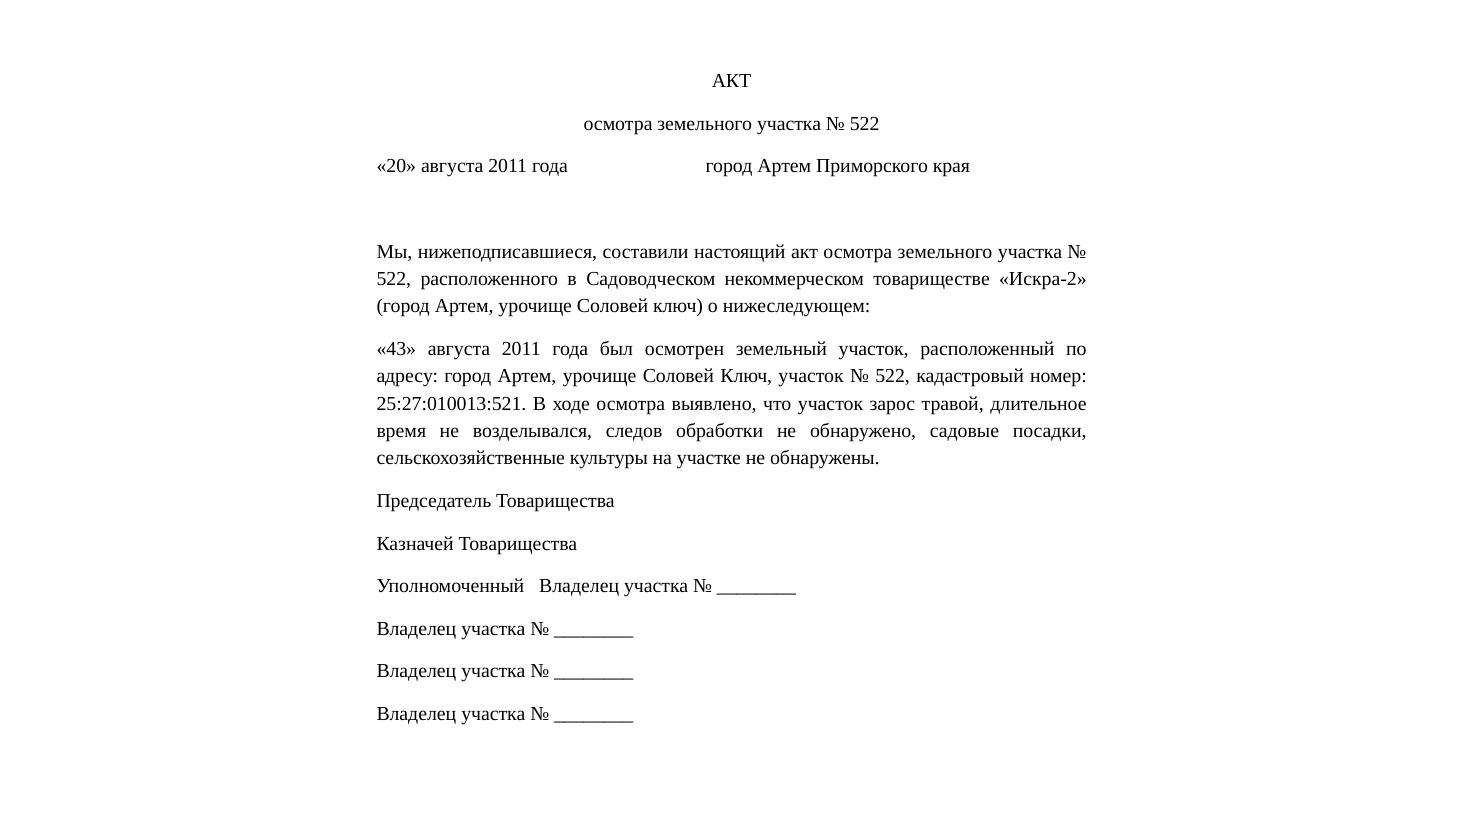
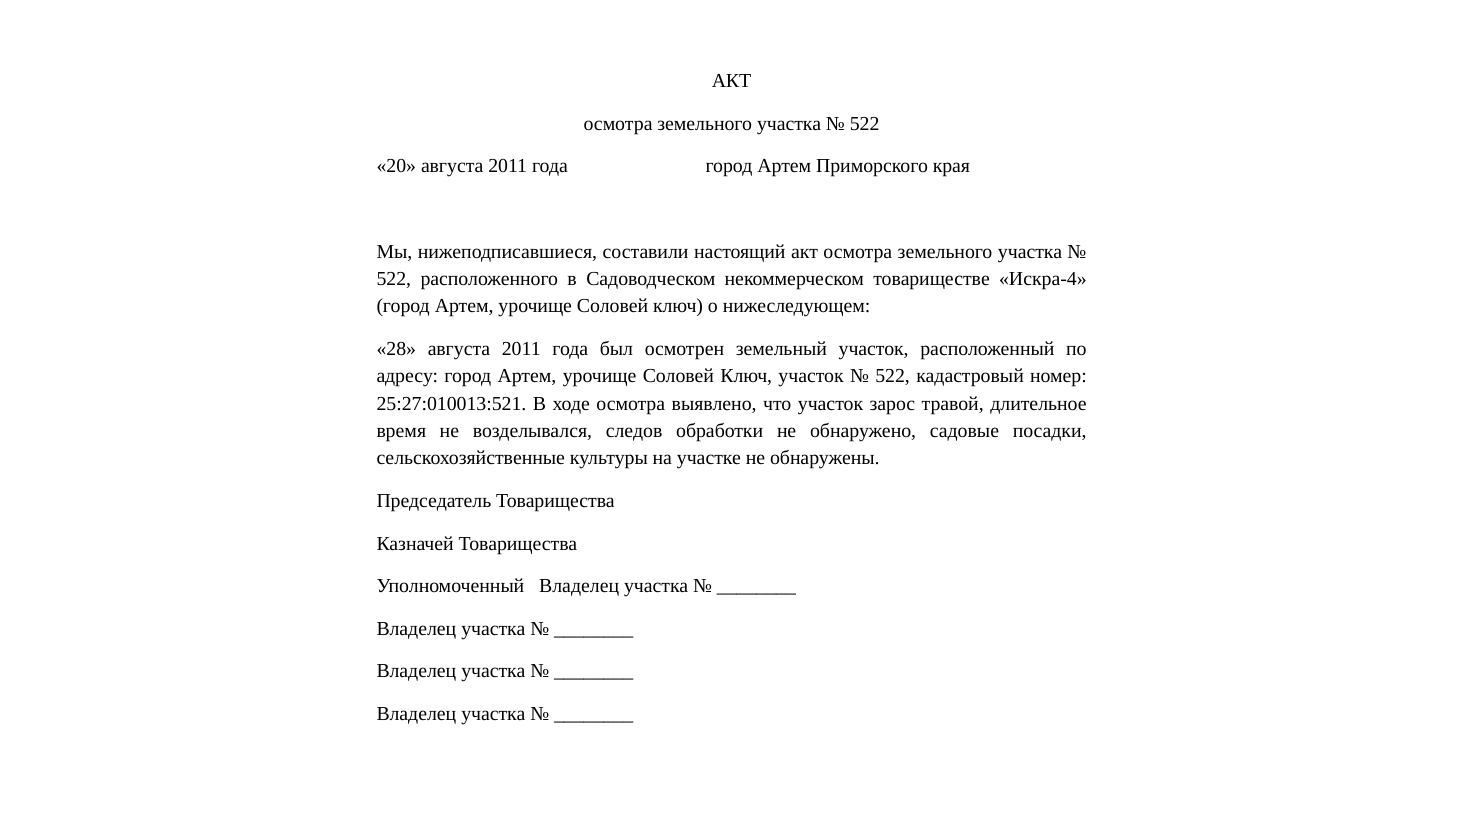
Искра-2: Искра-2 -> Искра-4 (1043, 279)
43: 43 -> 28 (396, 349)
